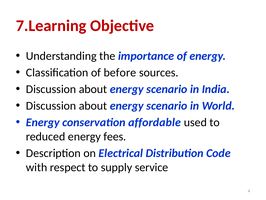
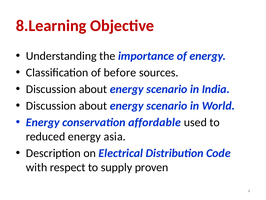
7.Learning: 7.Learning -> 8.Learning (51, 26)
fees: fees -> asia (115, 136)
service: service -> proven (152, 167)
